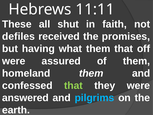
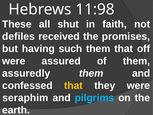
11:11: 11:11 -> 11:98 (95, 9)
what: what -> such (70, 49)
homeland: homeland -> assuredly (26, 73)
that colour: light green -> yellow (73, 85)
answered: answered -> seraphim (25, 98)
